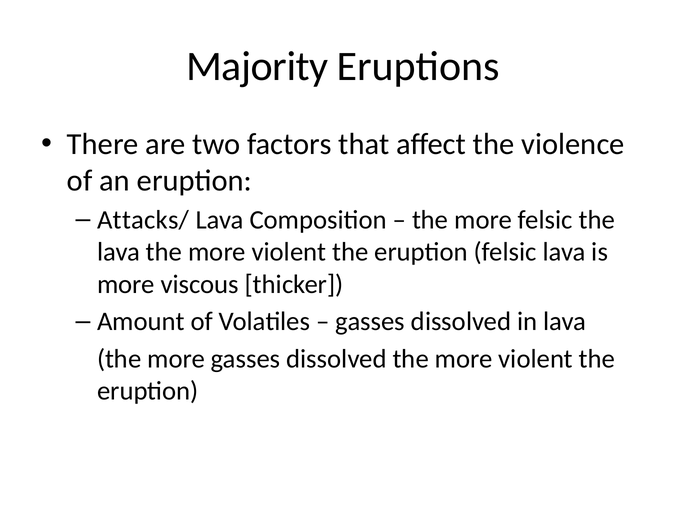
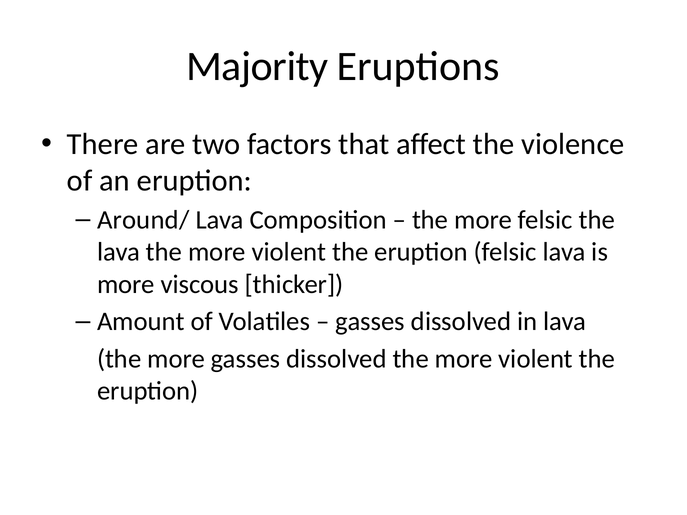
Attacks/: Attacks/ -> Around/ (143, 220)
